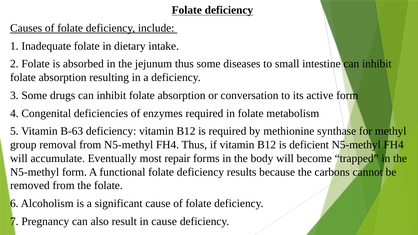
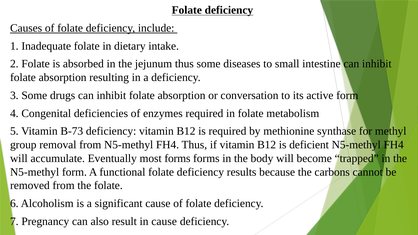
B-63: B-63 -> B-73 (72, 131)
most repair: repair -> forms (177, 158)
